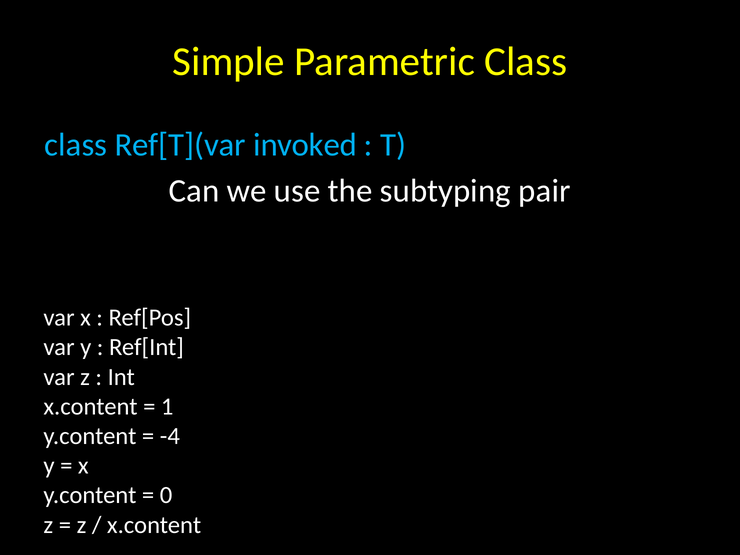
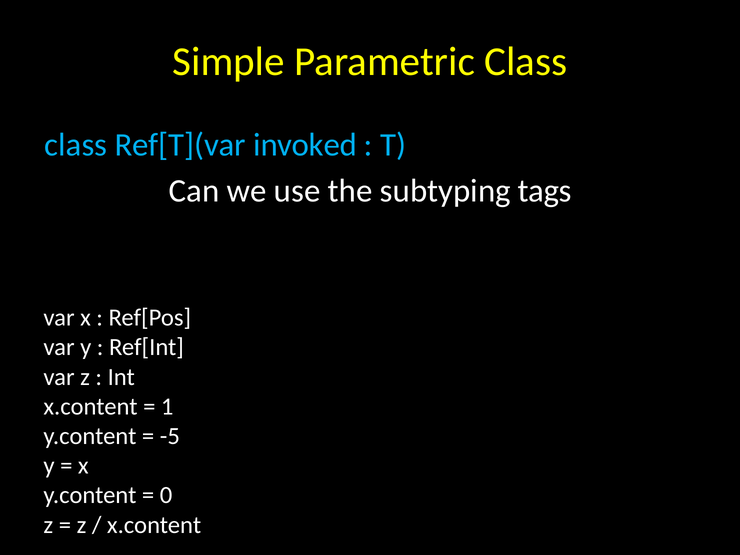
pair: pair -> tags (545, 191)
-4: -4 -> -5 (170, 436)
